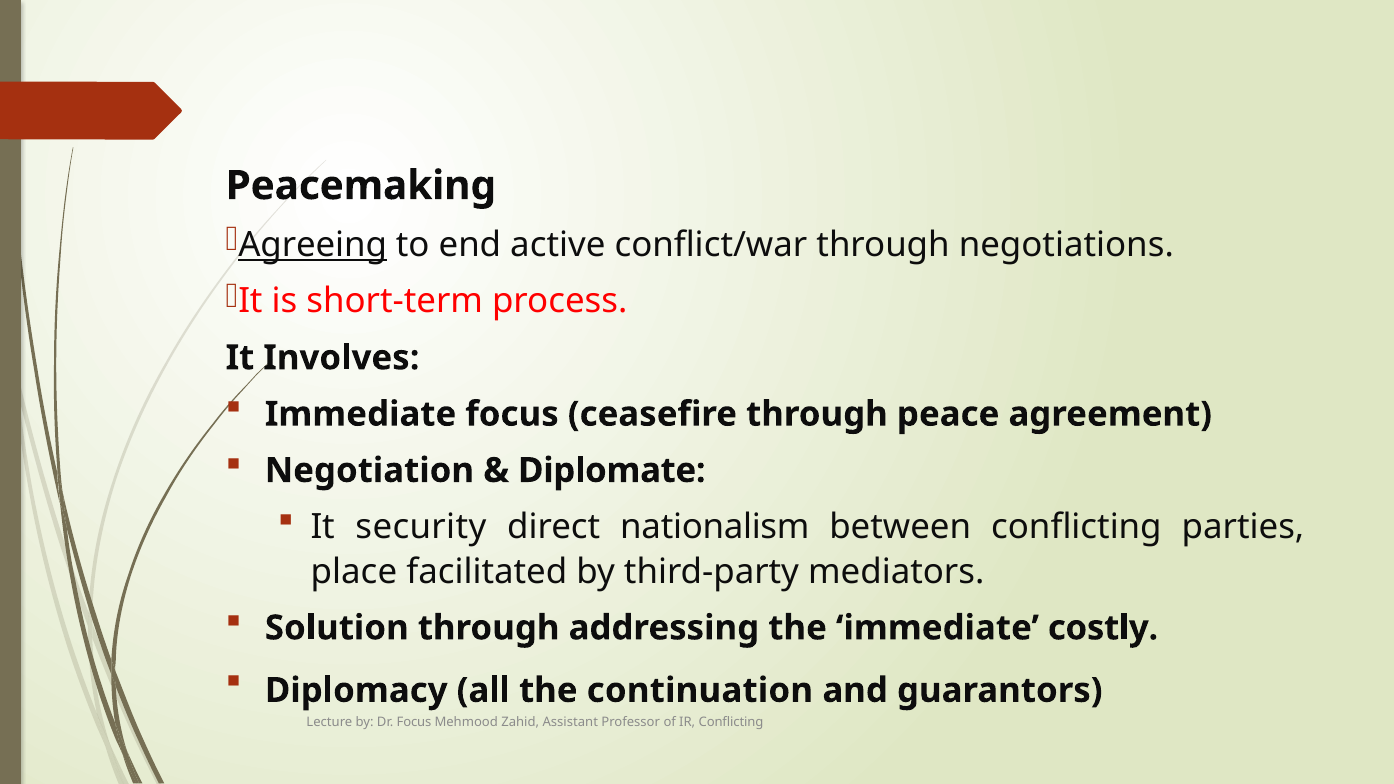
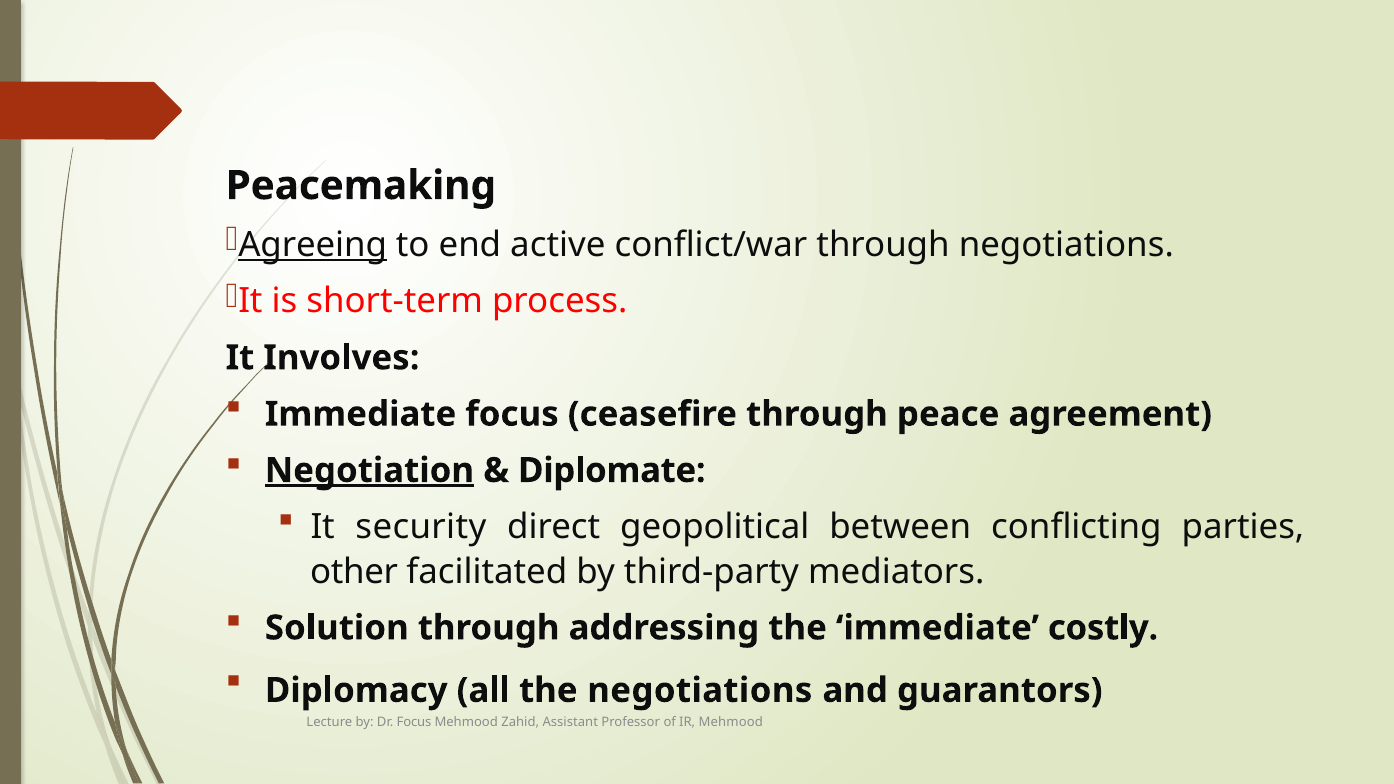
Negotiation underline: none -> present (369, 471)
nationalism: nationalism -> geopolitical (715, 527)
place: place -> other (354, 572)
the continuation: continuation -> negotiations (700, 691)
IR Conflicting: Conflicting -> Mehmood (731, 722)
